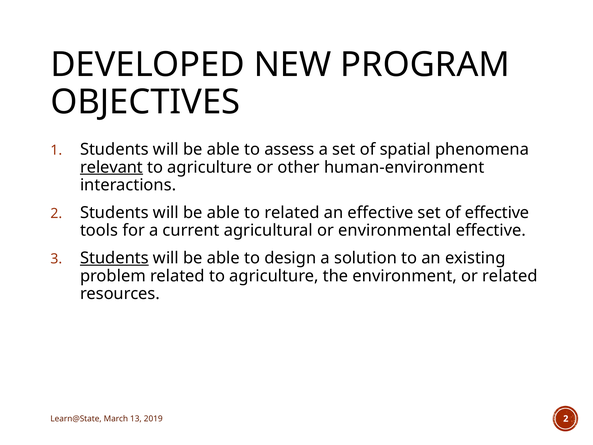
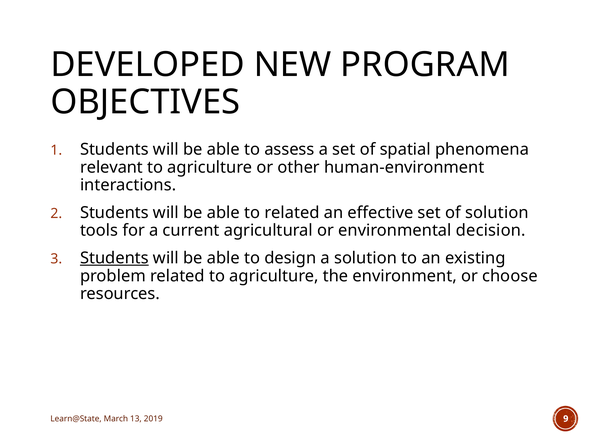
relevant underline: present -> none (111, 167)
of effective: effective -> solution (497, 213)
environmental effective: effective -> decision (491, 230)
or related: related -> choose (510, 276)
2019 2: 2 -> 9 (566, 419)
